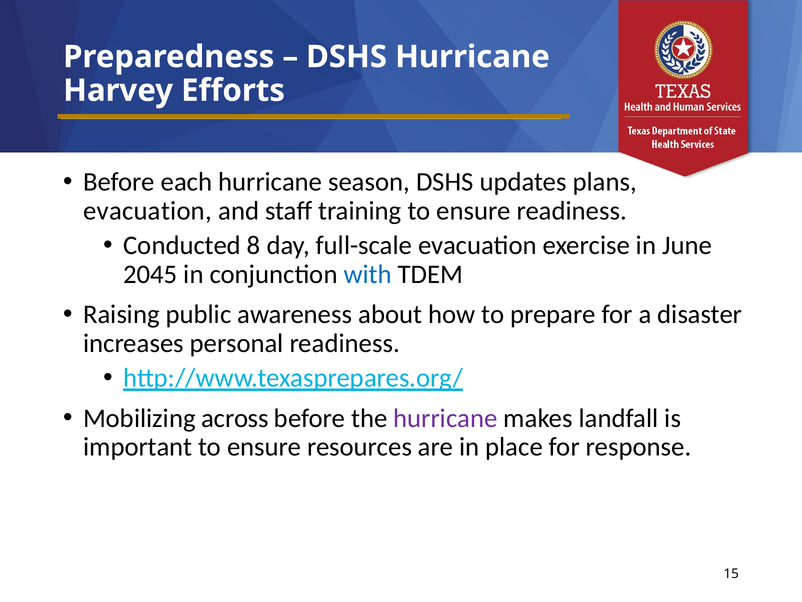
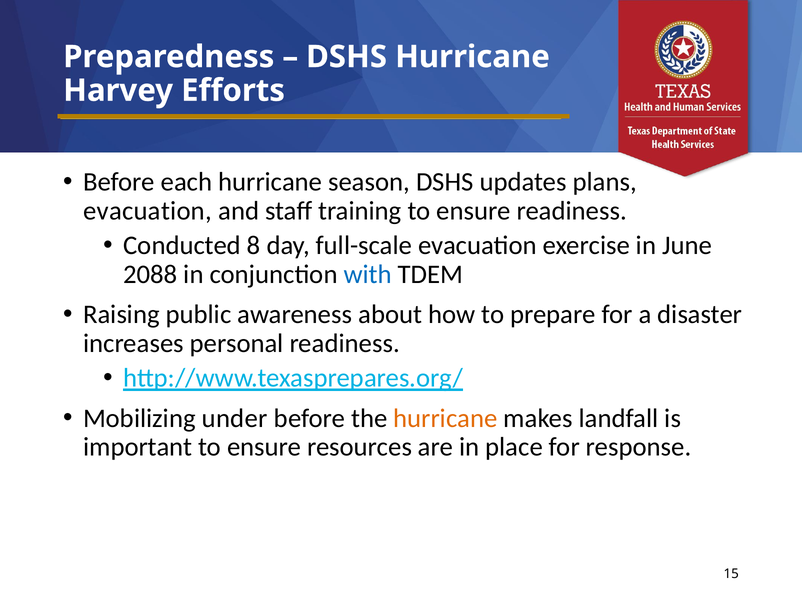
2045: 2045 -> 2088 (150, 274)
across: across -> under (235, 418)
hurricane colour: purple -> orange (445, 418)
